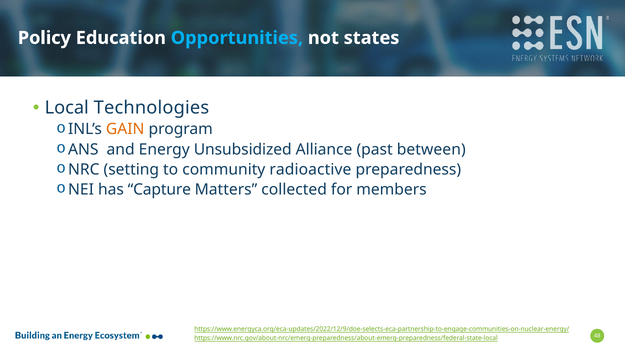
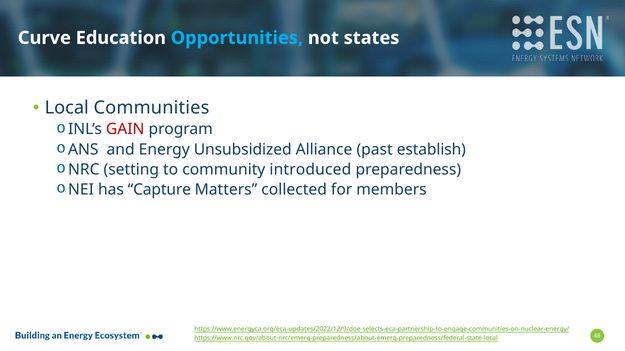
Policy: Policy -> Curve (44, 38)
Technologies: Technologies -> Communities (151, 108)
GAIN colour: orange -> red (125, 130)
between: between -> establish (431, 150)
radioactive: radioactive -> introduced (310, 170)
